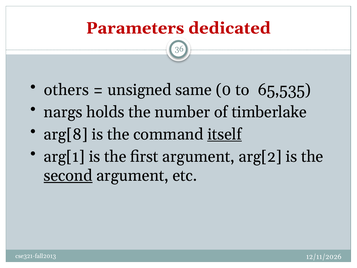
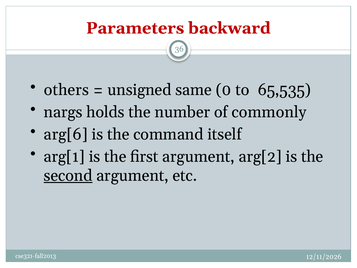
dedicated: dedicated -> backward (230, 28)
timberlake: timberlake -> commonly (269, 112)
arg[8: arg[8 -> arg[6 (66, 134)
itself underline: present -> none (225, 134)
